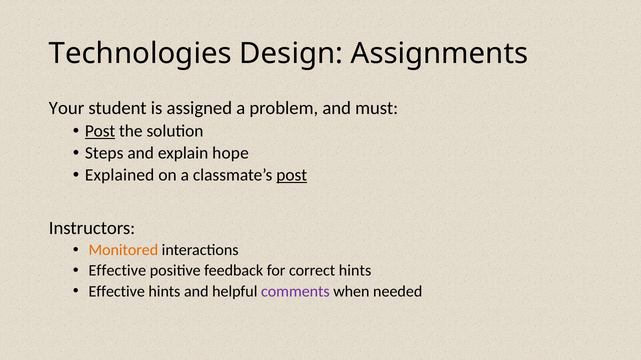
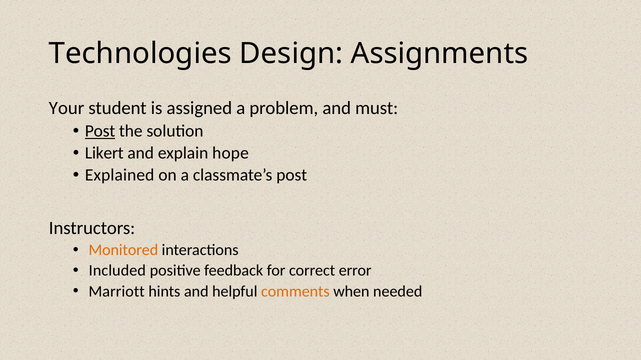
Steps: Steps -> Likert (104, 153)
post underline: present -> none (292, 175)
Effective: Effective -> Included (117, 271)
correct hints: hints -> error (355, 271)
Effective: Effective -> Marriott (117, 292)
comments colour: purple -> orange (295, 292)
